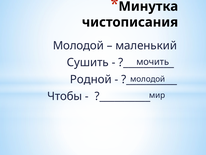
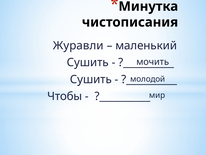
Молодой: Молодой -> Журавли (78, 45)
Родной: Родной -> Сушить (91, 79)
